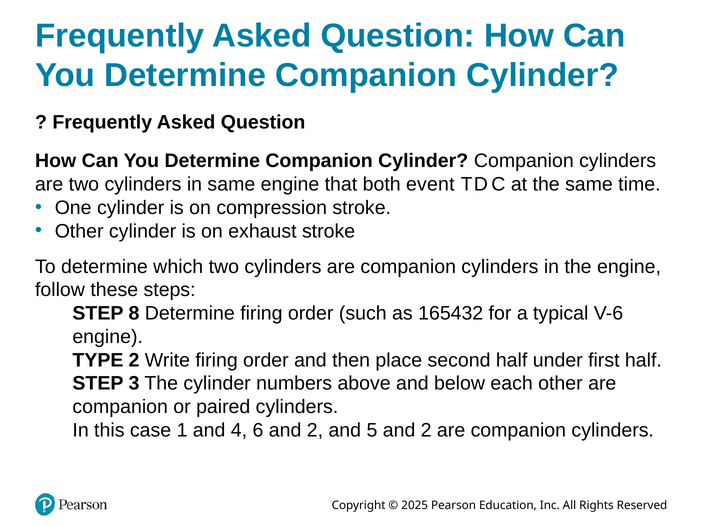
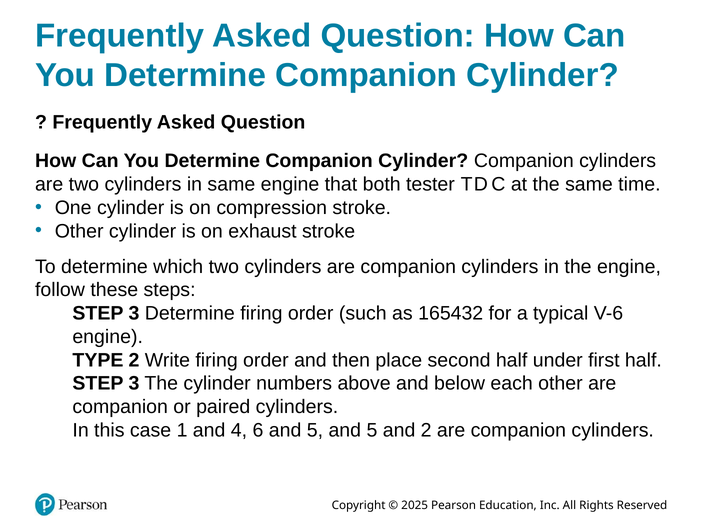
event: event -> tester (430, 185)
8: 8 -> 3 (134, 314)
6 and 2: 2 -> 5 (315, 431)
